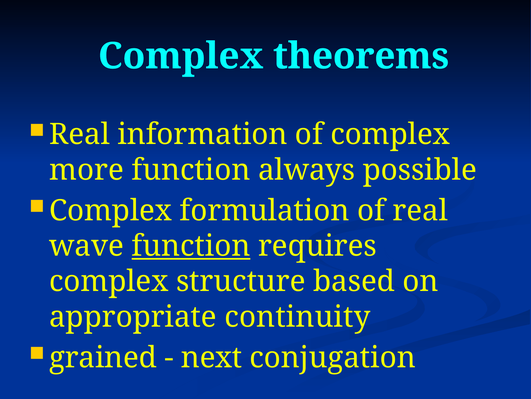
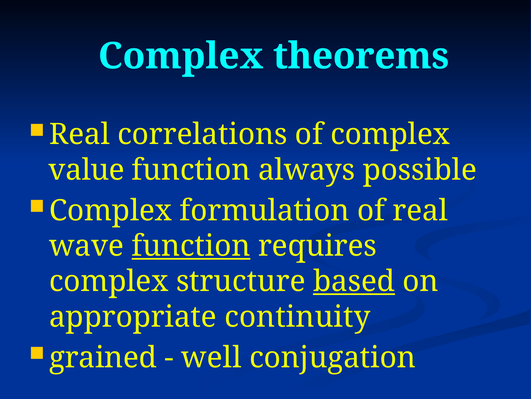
information: information -> correlations (202, 134)
more: more -> value (87, 170)
based underline: none -> present (354, 281)
next: next -> well (211, 357)
